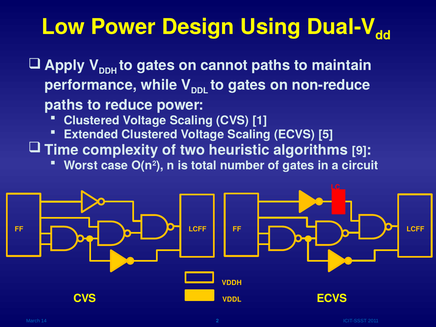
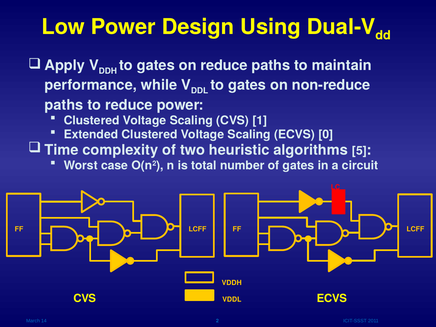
on cannot: cannot -> reduce (224, 65)
5: 5 -> 0 (326, 134)
9: 9 -> 5 (359, 151)
